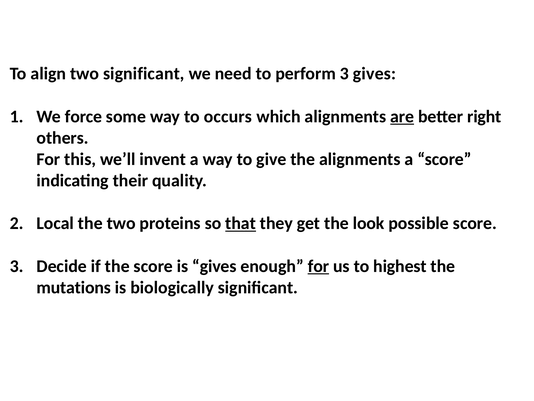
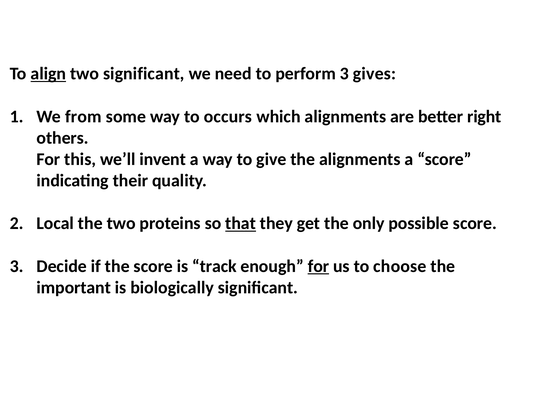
align underline: none -> present (48, 74)
force: force -> from (83, 116)
are underline: present -> none (402, 116)
look: look -> only (369, 223)
is gives: gives -> track (214, 266)
highest: highest -> choose (400, 266)
mutations: mutations -> important (74, 287)
